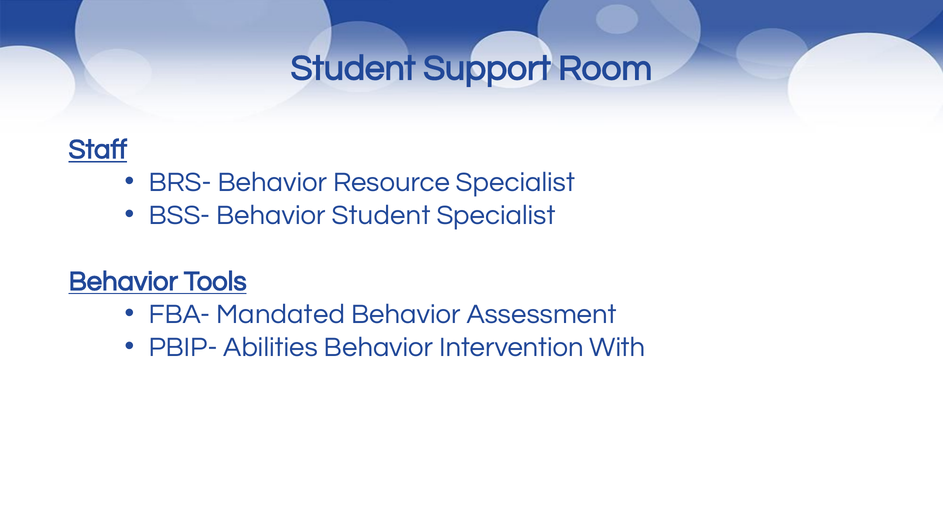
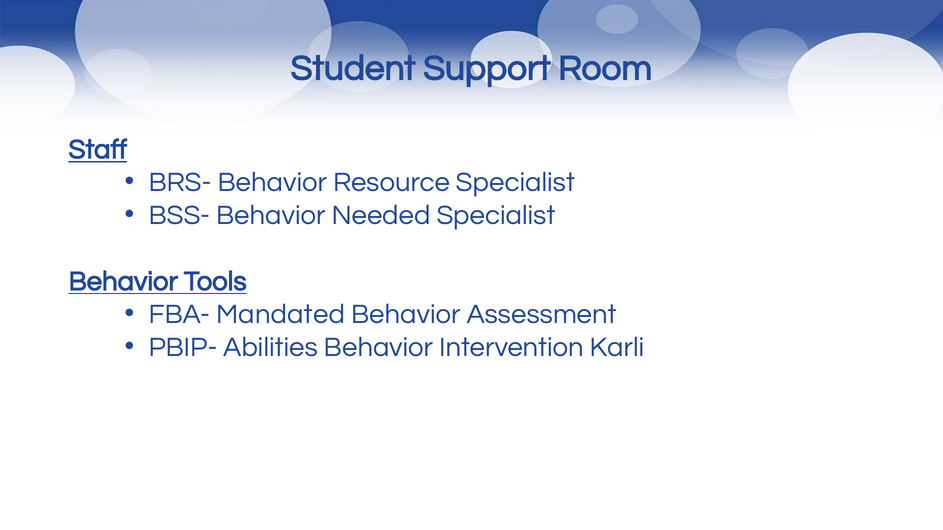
Behavior Student: Student -> Needed (381, 215)
With: With -> Karli (617, 347)
